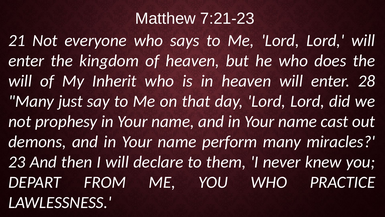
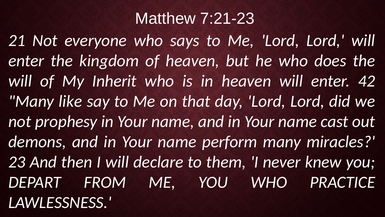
28: 28 -> 42 (367, 81)
just: just -> like (70, 101)
